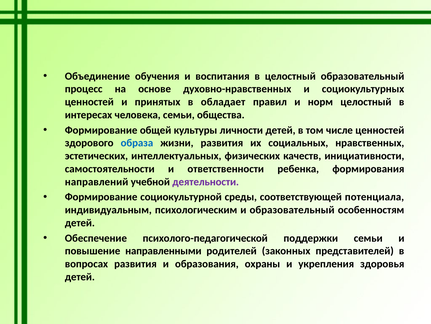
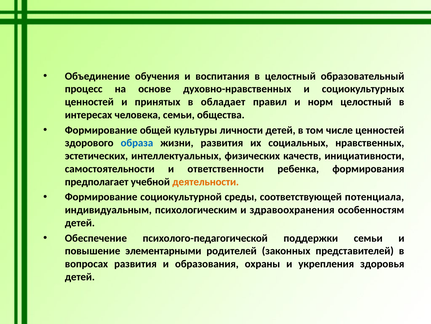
направлений: направлений -> предполагает (97, 182)
деятельности colour: purple -> orange (206, 182)
и образовательный: образовательный -> здравоохранения (292, 210)
направленными: направленными -> элементарными (163, 251)
